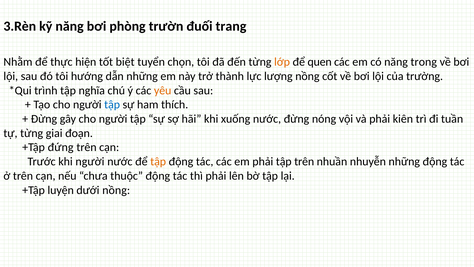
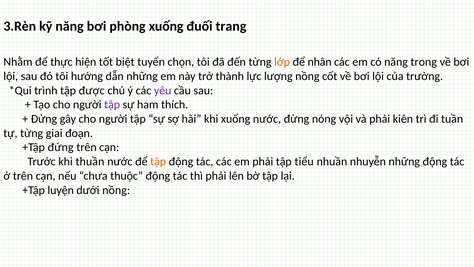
phòng trườn: trườn -> xuống (166, 26)
quen: quen -> nhân (320, 62)
nghĩa: nghĩa -> được (92, 90)
yêu colour: orange -> purple (163, 90)
tập colour: blue -> purple (112, 105)
khi người: người -> thuần (90, 161)
tập trên: trên -> tiểu (304, 161)
